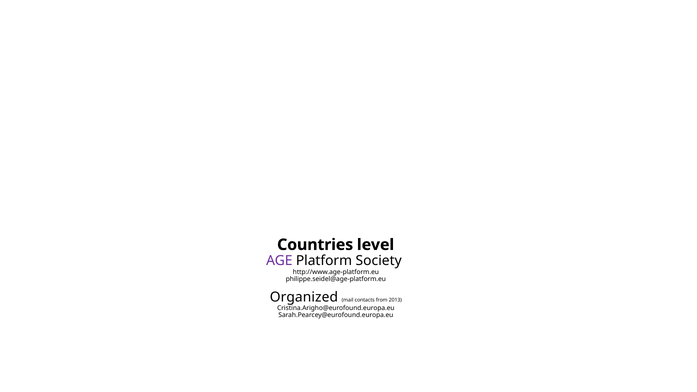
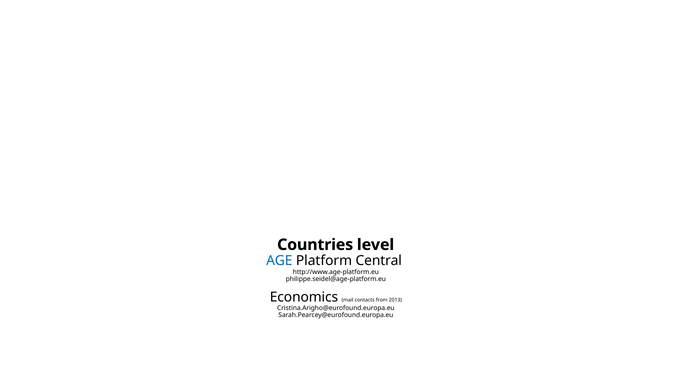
AGE colour: purple -> blue (279, 261)
Society: Society -> Central (379, 261)
Organized: Organized -> Economics (304, 297)
